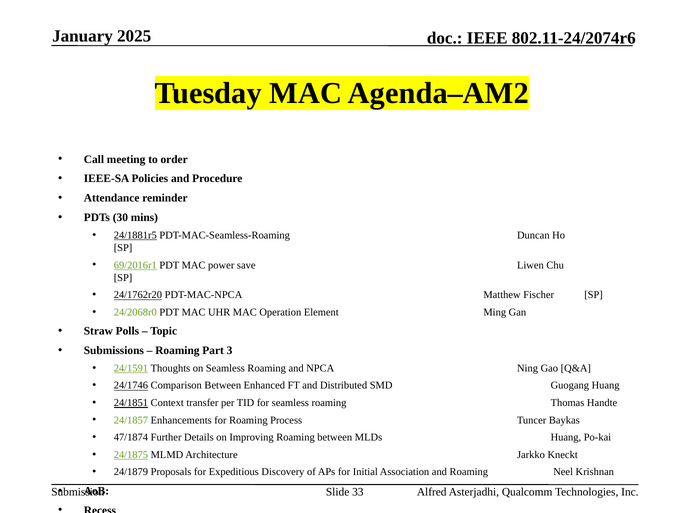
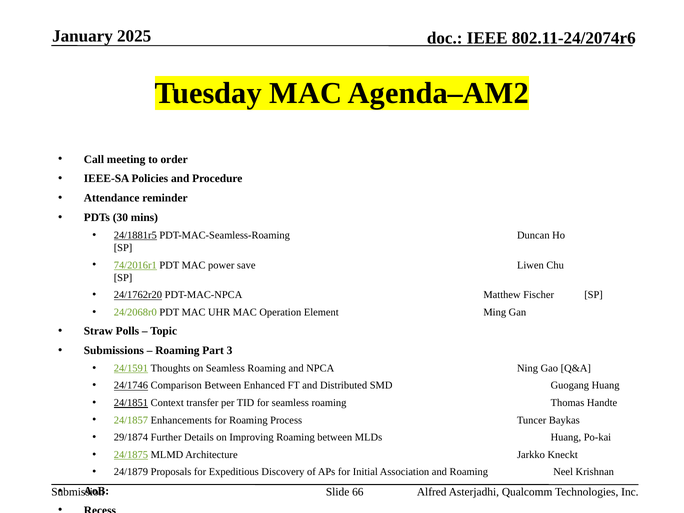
69/2016r1: 69/2016r1 -> 74/2016r1 (135, 265)
47/1874: 47/1874 -> 29/1874 (131, 437)
33: 33 -> 66 (358, 492)
